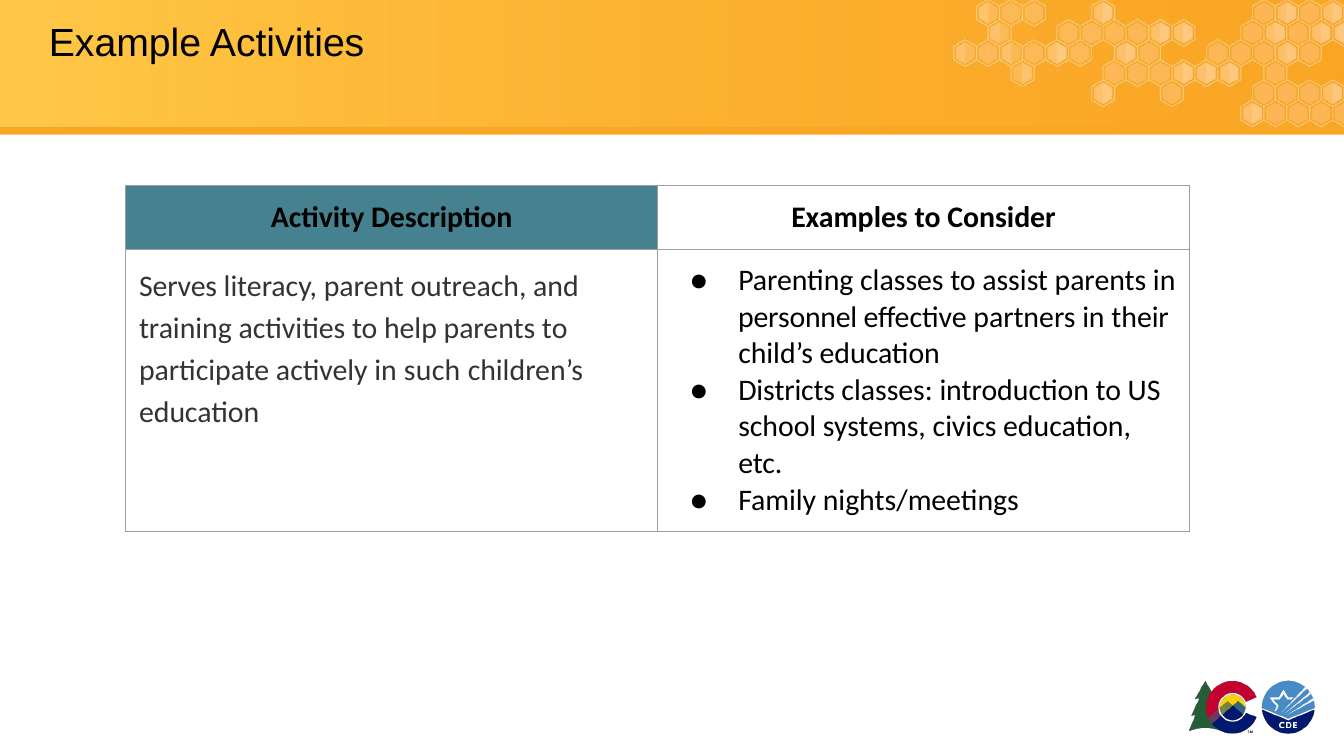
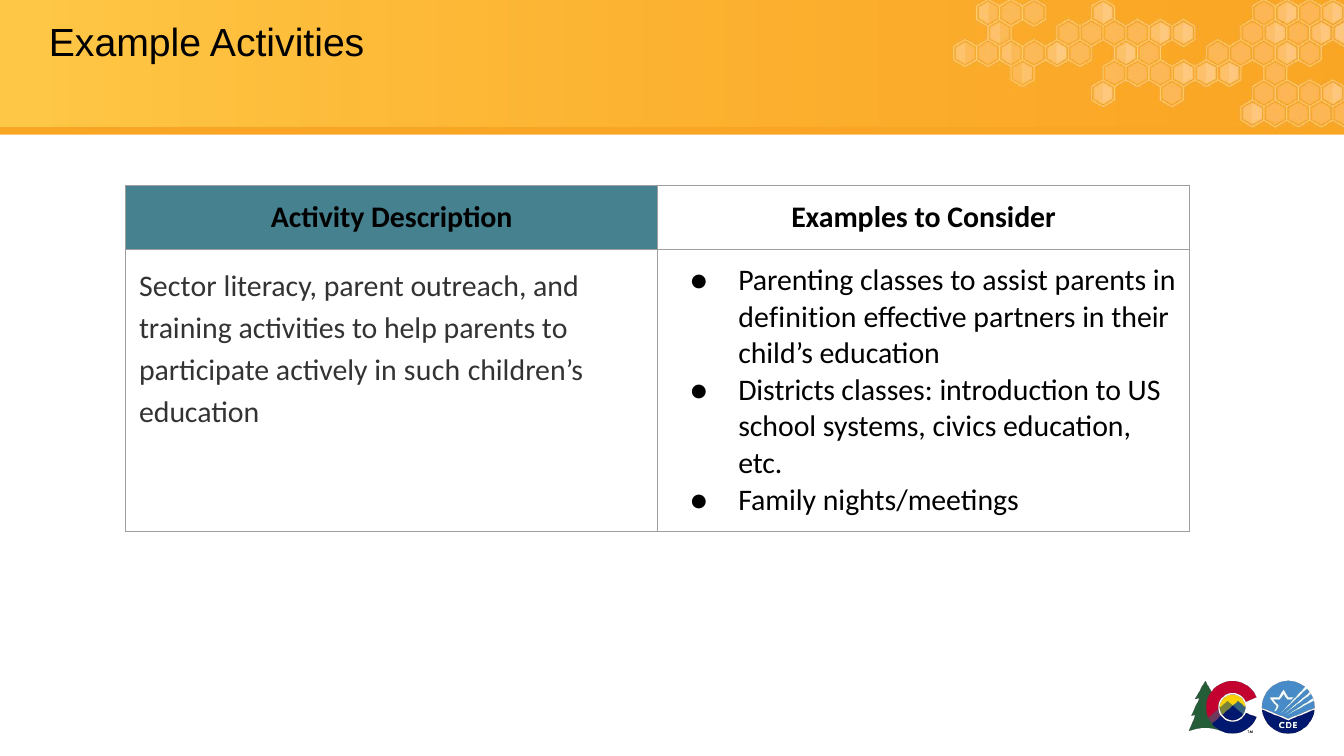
Serves: Serves -> Sector (178, 287)
personnel: personnel -> definition (797, 318)
